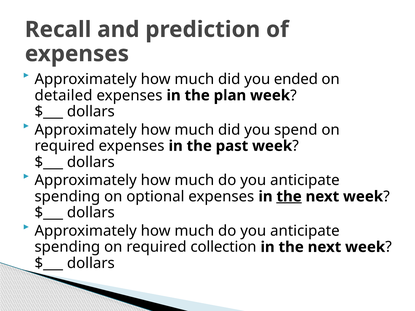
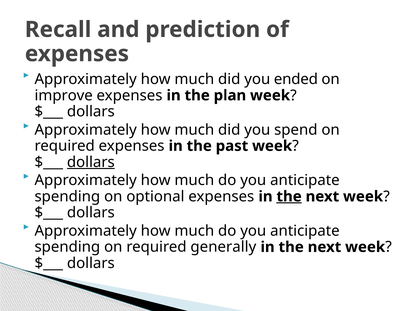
detailed: detailed -> improve (64, 95)
dollars underline: none -> present (91, 162)
collection: collection -> generally (223, 247)
